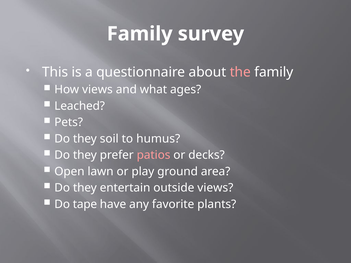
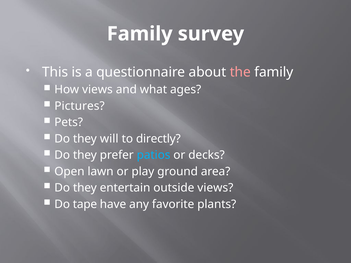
Leached: Leached -> Pictures (80, 106)
soil: soil -> will (109, 139)
humus: humus -> directly (158, 139)
patios colour: pink -> light blue (154, 155)
